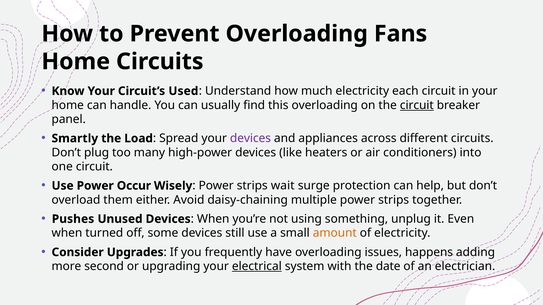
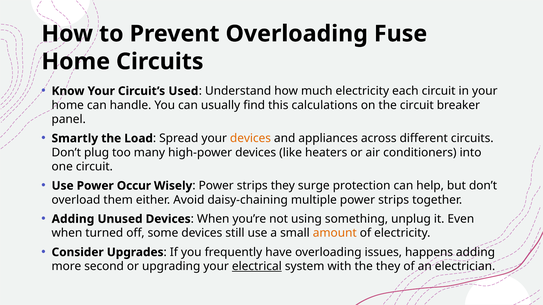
Fans: Fans -> Fuse (401, 34)
this overloading: overloading -> calculations (325, 105)
circuit underline: present -> none (417, 105)
devices colour: purple -> orange (250, 139)
strips wait: wait -> they (283, 186)
Pushes: Pushes -> Adding (73, 219)
the date: date -> they (388, 267)
